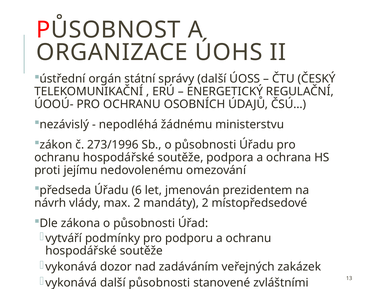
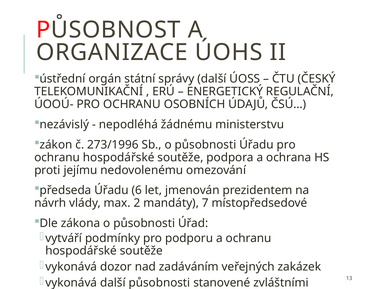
mandáty 2: 2 -> 7 (205, 203)
